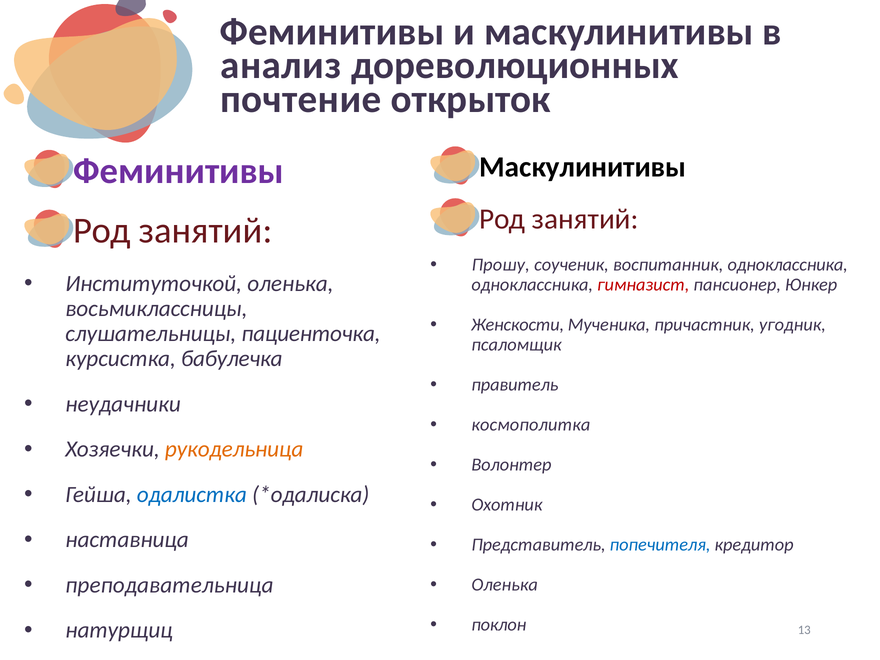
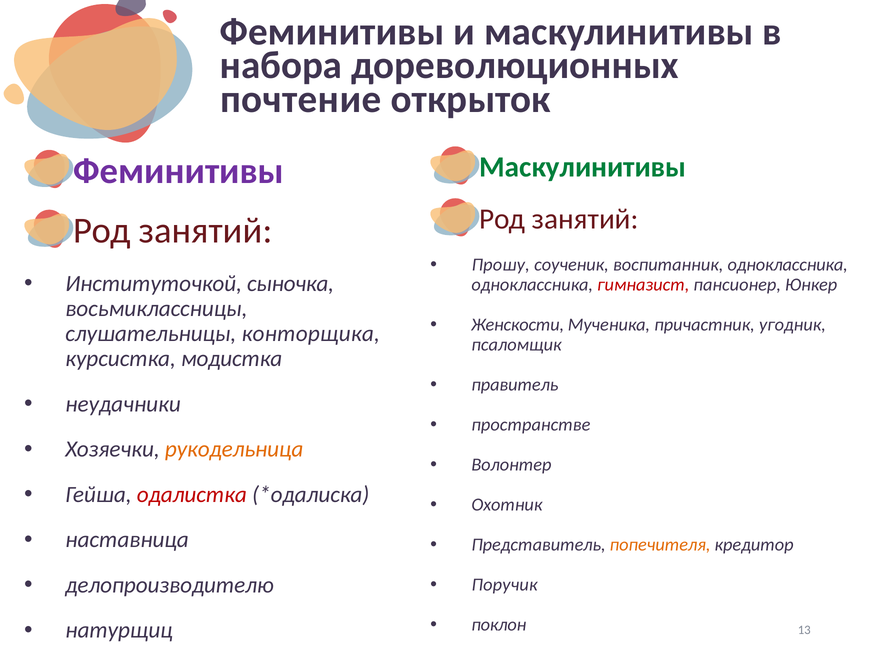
анализ: анализ -> набора (281, 65)
Маскулинитивы colour: black -> green (583, 167)
Институточкой оленька: оленька -> сыночка (291, 283)
пациенточка: пациенточка -> конторщика (311, 334)
бабулечка: бабулечка -> модистка (232, 359)
космополитка: космополитка -> пространстве (531, 425)
одалистка colour: blue -> red (192, 494)
попечителя colour: blue -> orange (660, 545)
преподавательница: преподавательница -> делопроизводителю (169, 585)
Оленька: Оленька -> Поручик (505, 585)
